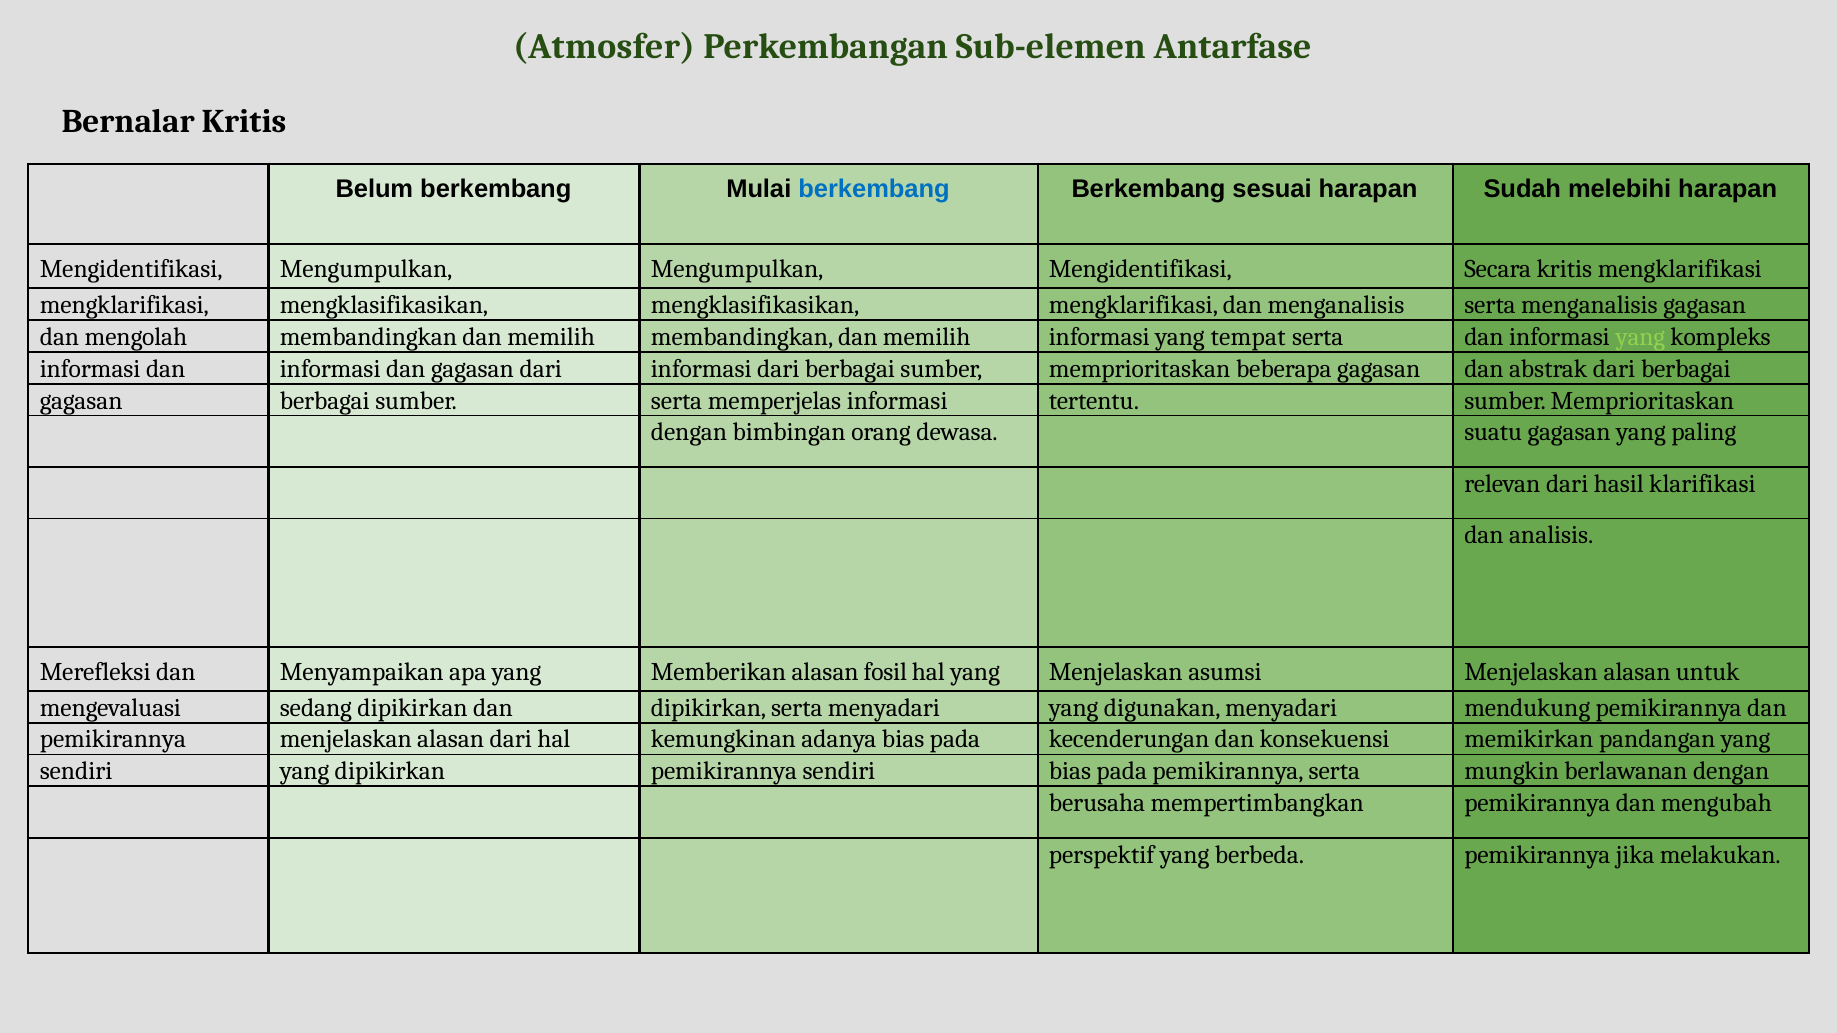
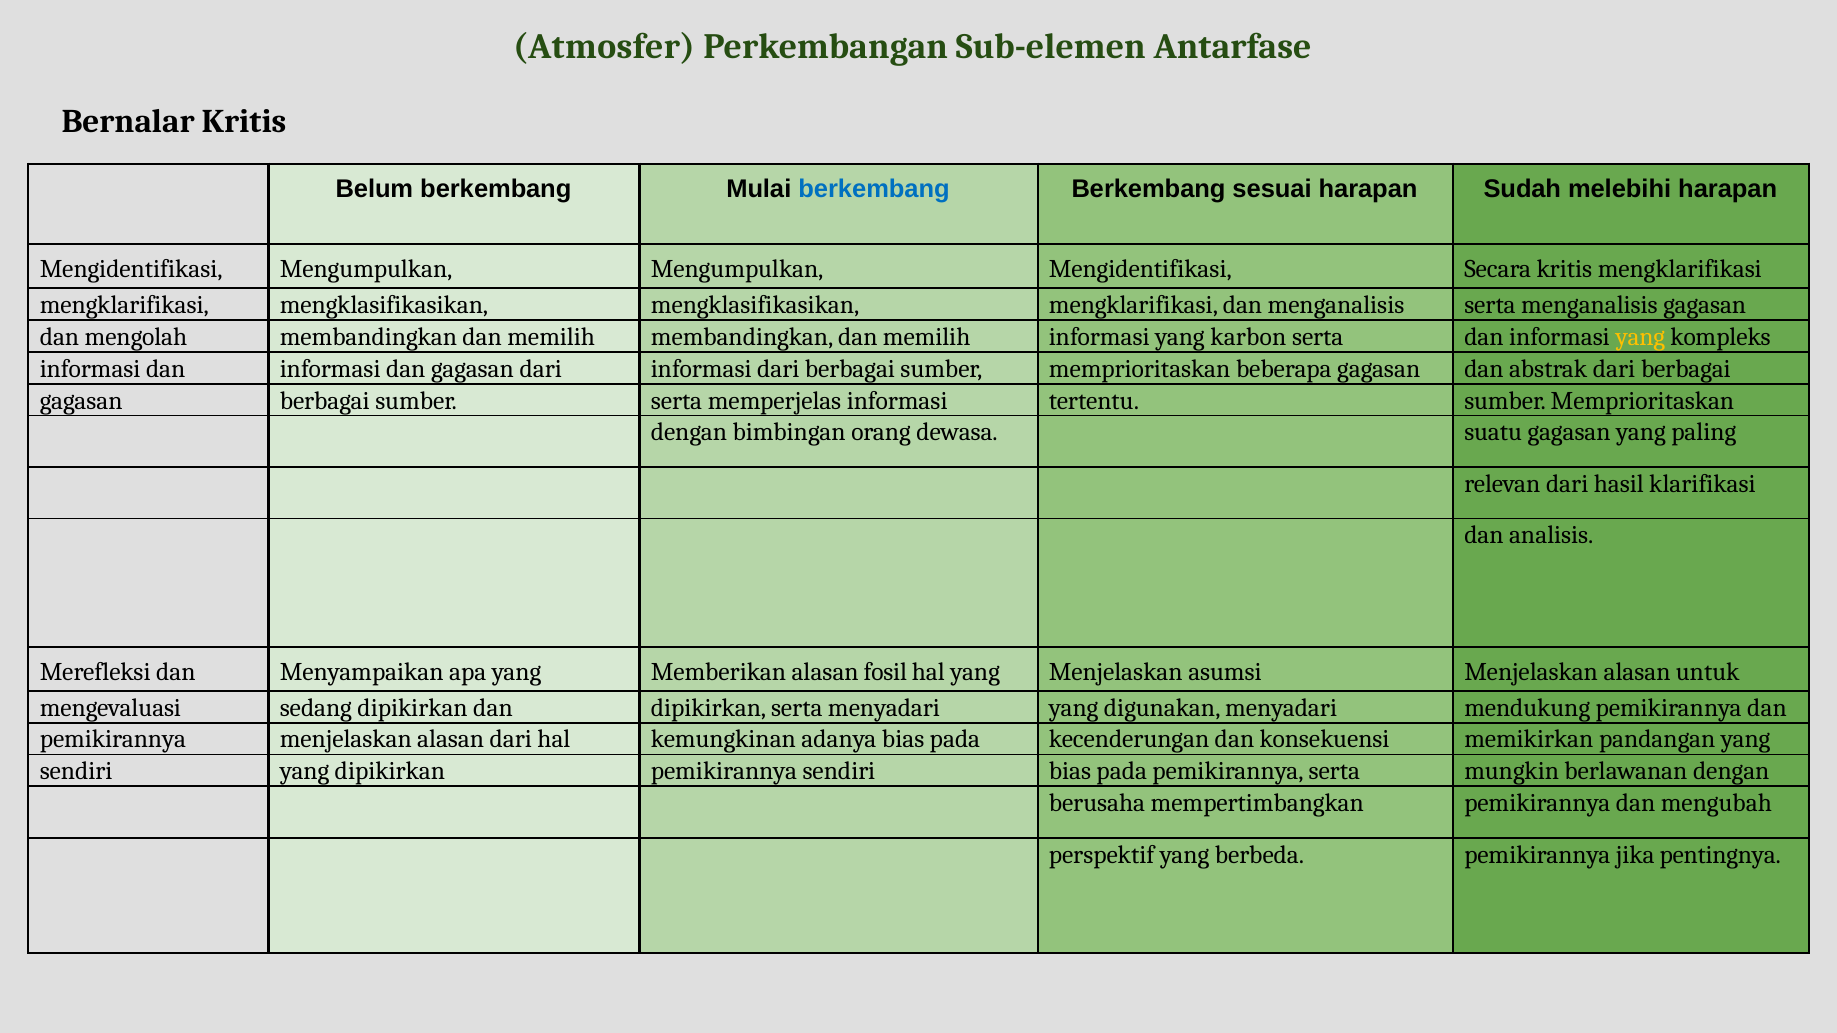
tempat: tempat -> karbon (1248, 337)
yang colour: light green -> yellow (1640, 337)
melakukan: melakukan -> pentingnya (1720, 855)
